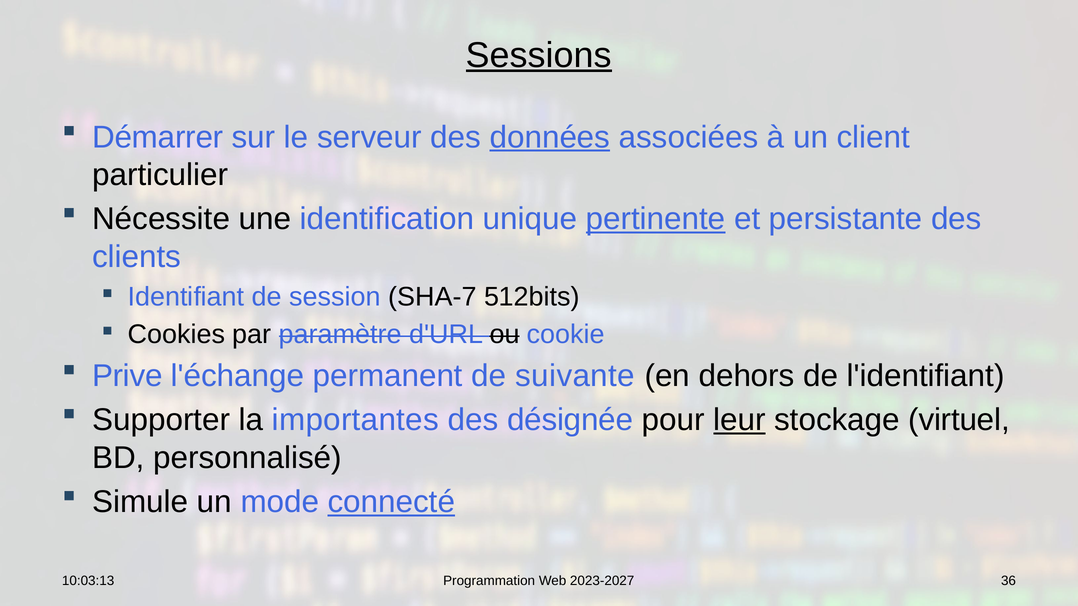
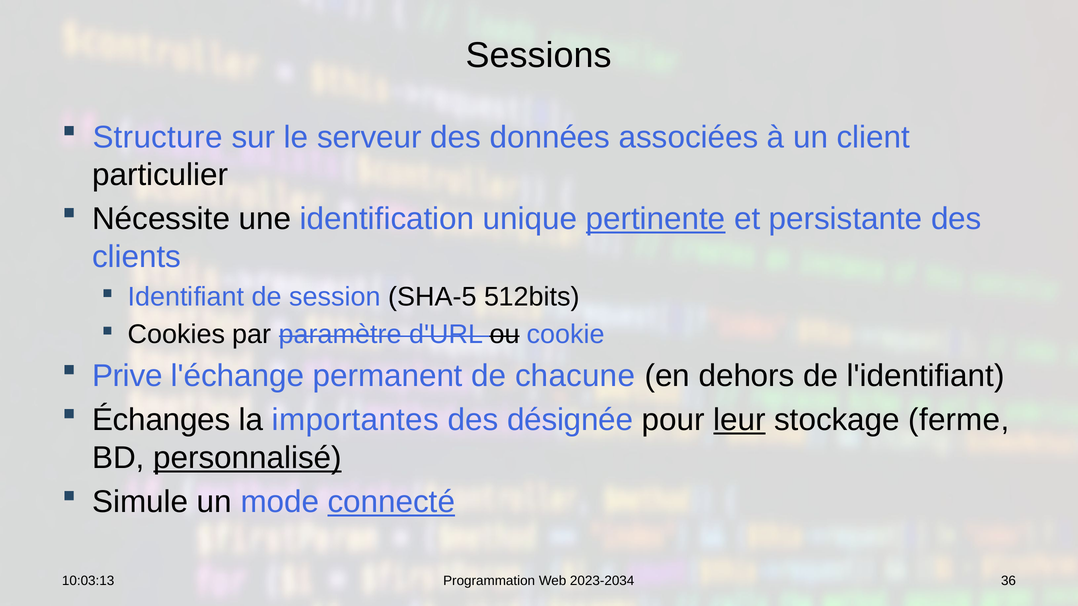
Sessions underline: present -> none (539, 55)
Démarrer: Démarrer -> Structure (158, 137)
données underline: present -> none (550, 137)
SHA-7: SHA-7 -> SHA-5 (432, 297)
suivante: suivante -> chacune (575, 376)
Supporter: Supporter -> Échanges (161, 420)
virtuel: virtuel -> ferme (959, 420)
personnalisé underline: none -> present (247, 458)
2023-2027: 2023-2027 -> 2023-2034 (602, 581)
